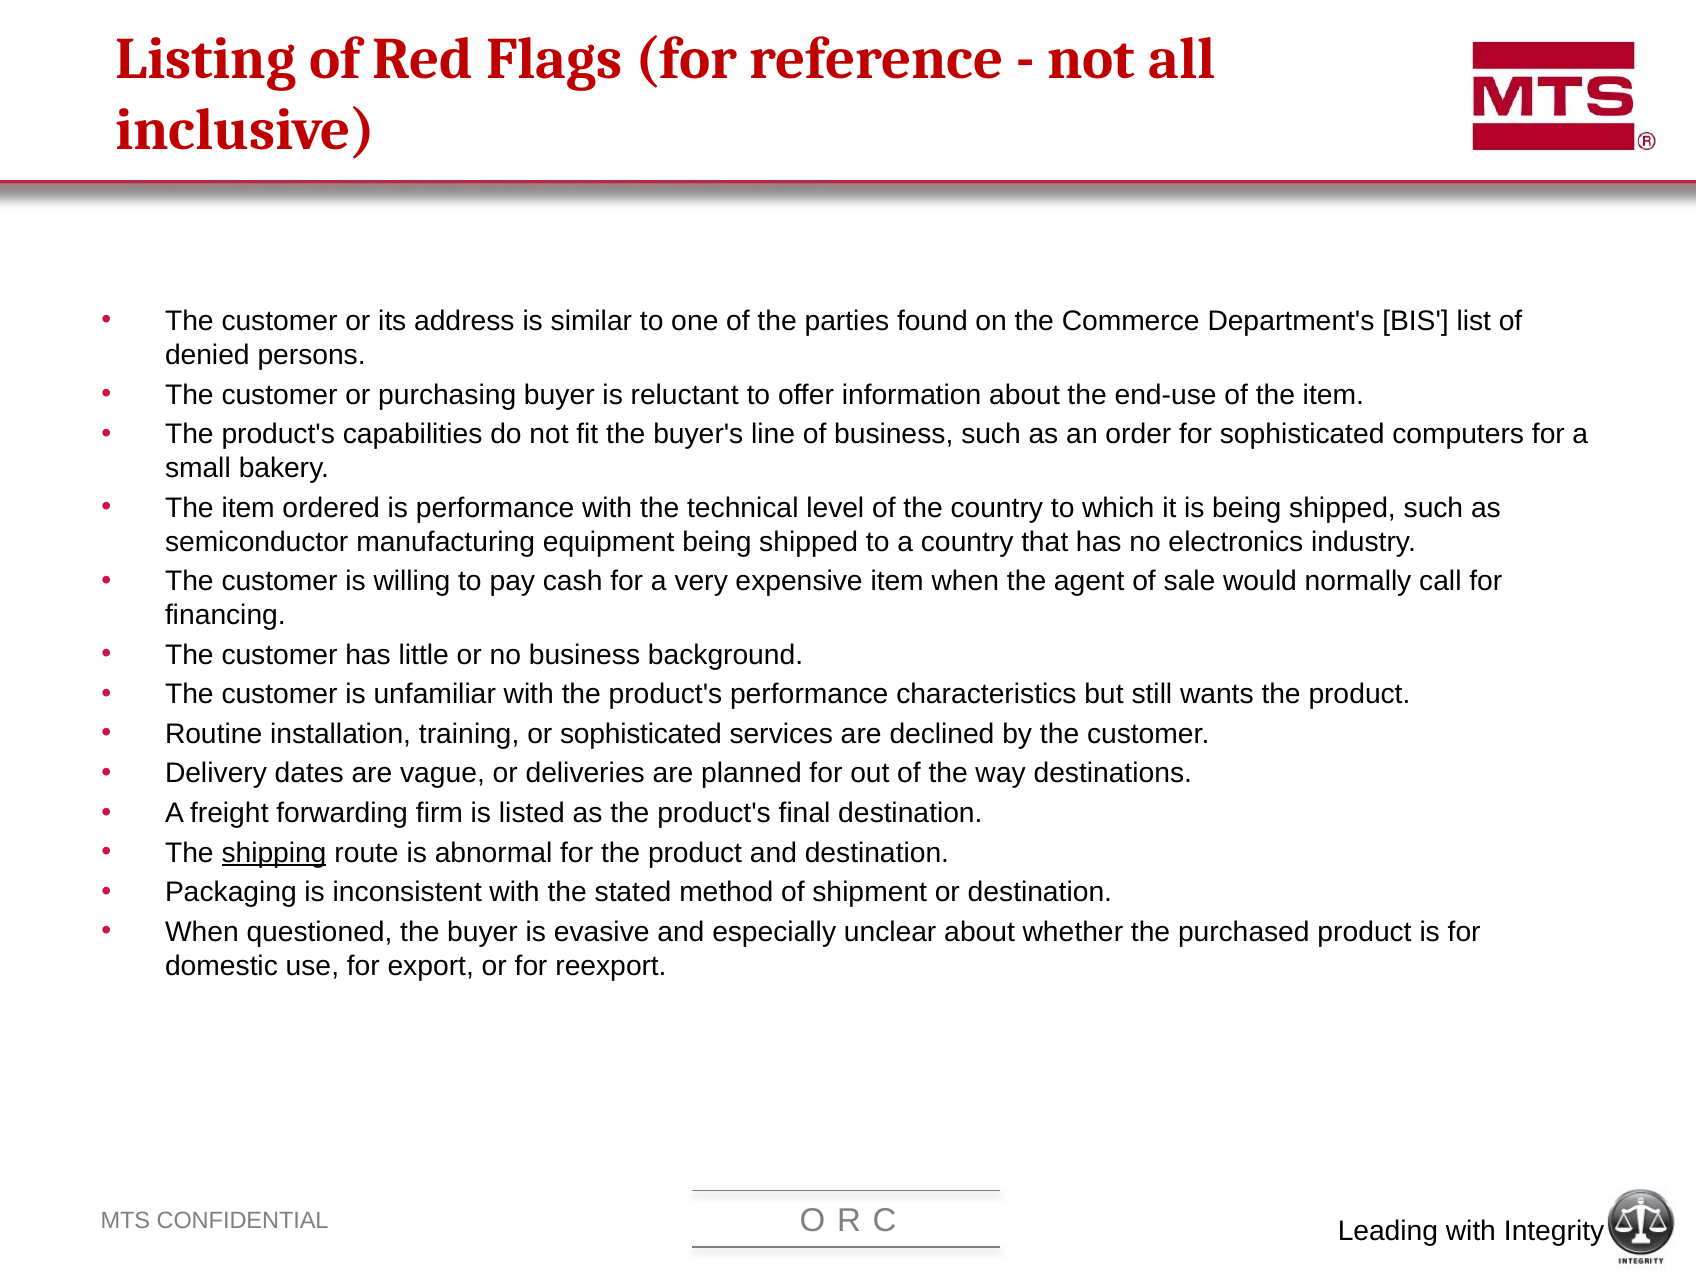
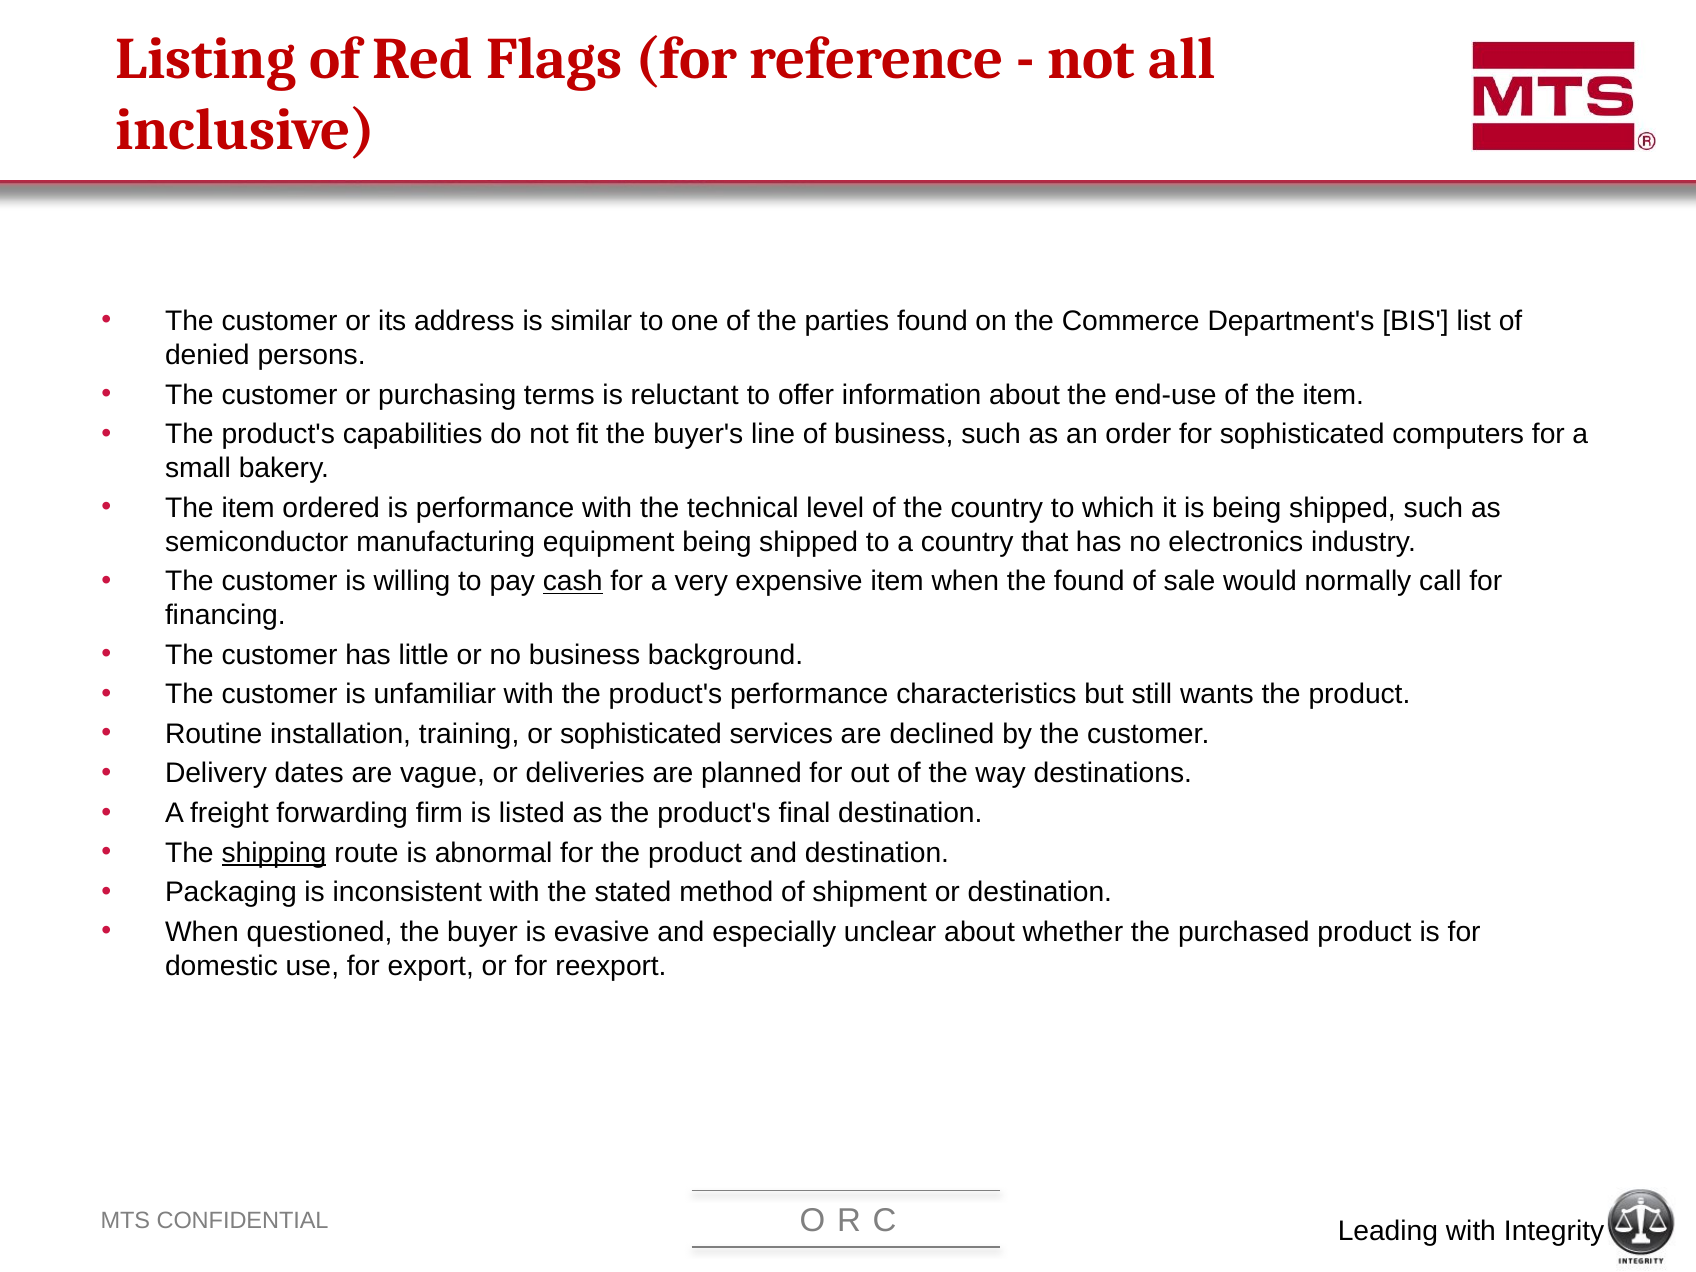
purchasing buyer: buyer -> terms (559, 395)
cash underline: none -> present (573, 581)
the agent: agent -> found (1089, 581)
